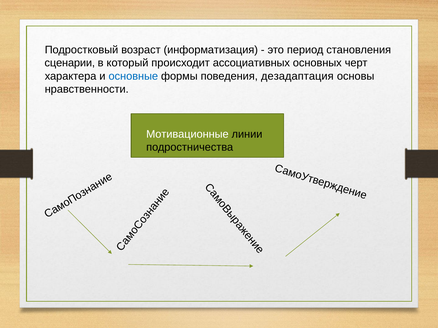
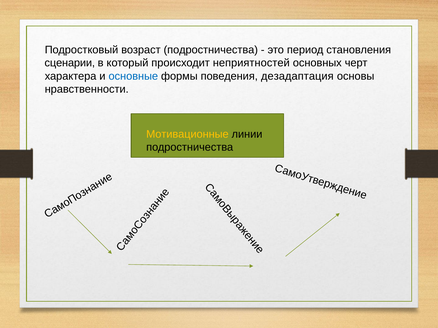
возраст информатизация: информатизация -> подростничества (211, 50)
ассоциативных: ассоциативных -> неприятностей (251, 63)
Мотивационные colour: white -> yellow (187, 134)
